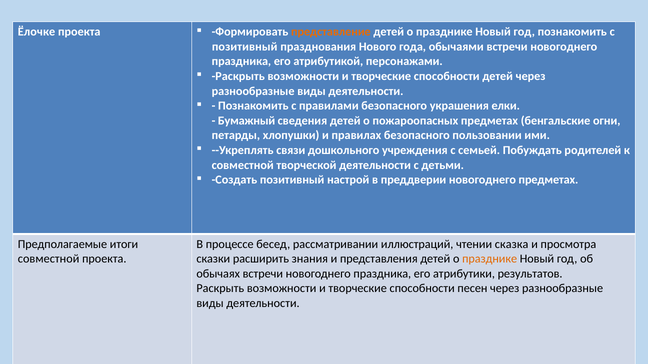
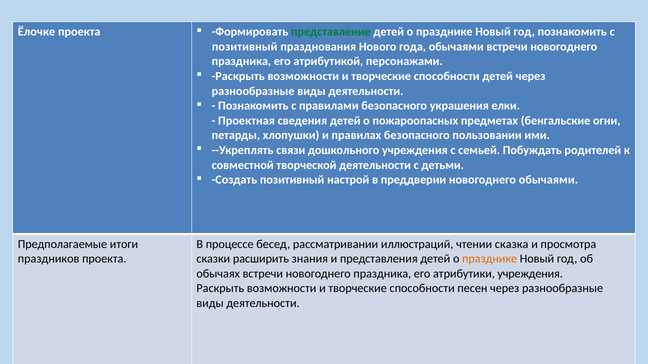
представление colour: orange -> green (331, 32)
Бумажный: Бумажный -> Проектная (246, 121)
новогоднего предметах: предметах -> обычаями (548, 180)
совместной: совместной -> праздников (49, 259)
атрибутики результатов: результатов -> учреждения (530, 274)
